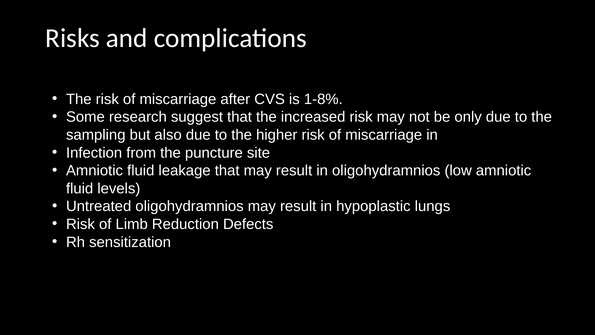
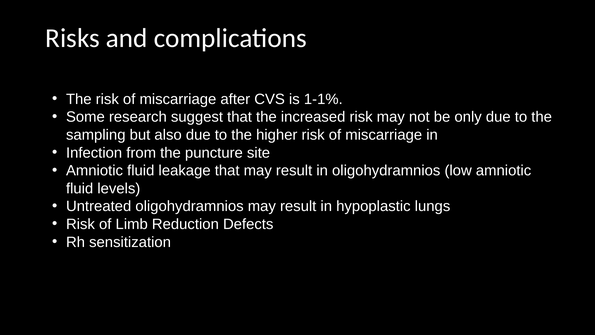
1-8%: 1-8% -> 1-1% (323, 99)
